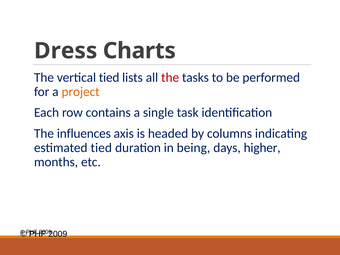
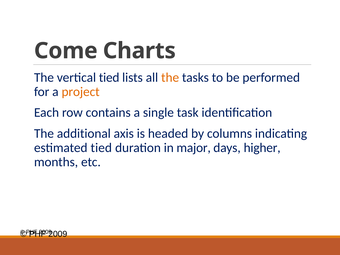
Dress: Dress -> Come (66, 51)
the colour: red -> orange (170, 77)
influences: influences -> additional (84, 133)
being: being -> major (194, 148)
